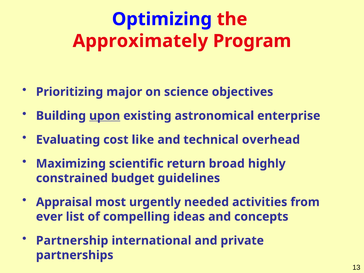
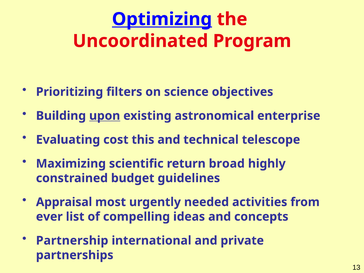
Optimizing underline: none -> present (162, 19)
Approximately: Approximately -> Uncoordinated (140, 41)
major: major -> filters (124, 92)
like: like -> this (143, 140)
overhead: overhead -> telescope (271, 140)
